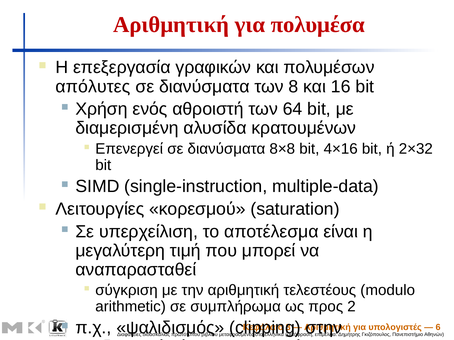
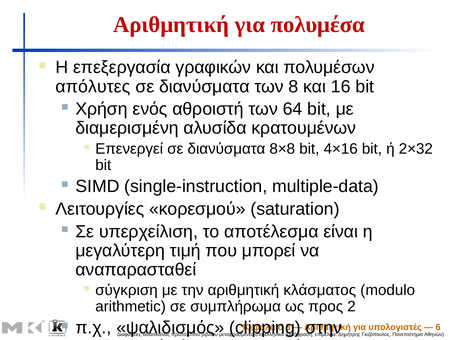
τελεστέους: τελεστέους -> κλάσματος (320, 291)
